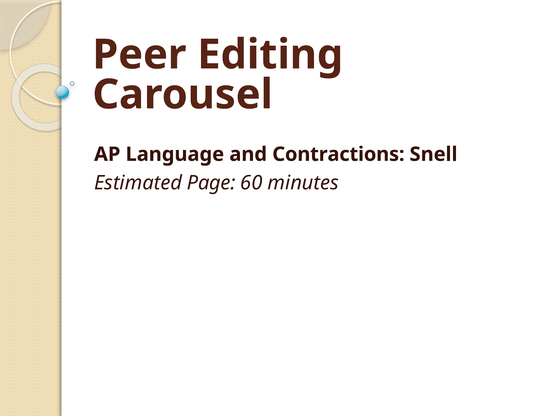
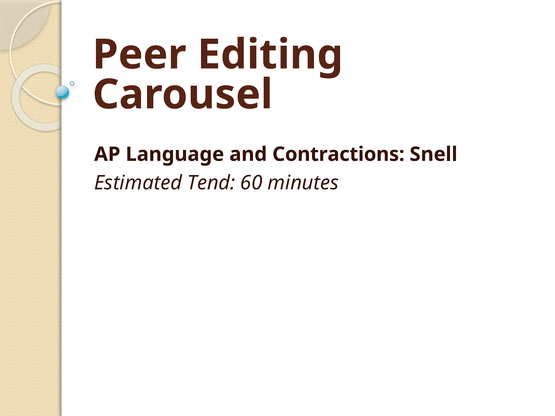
Page: Page -> Tend (211, 183)
